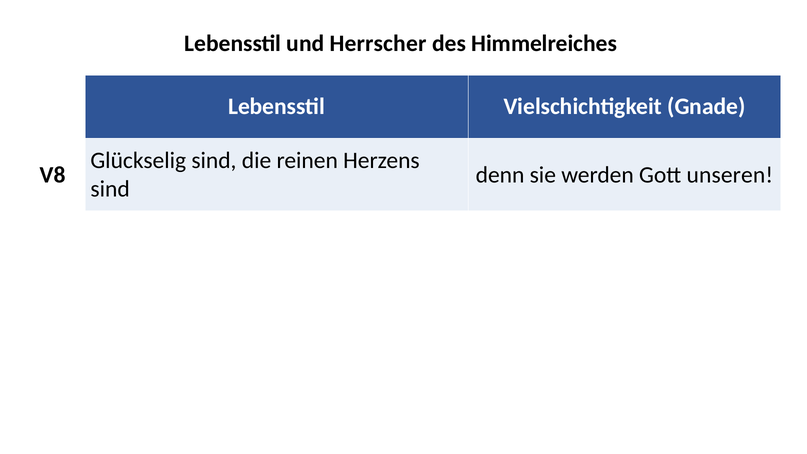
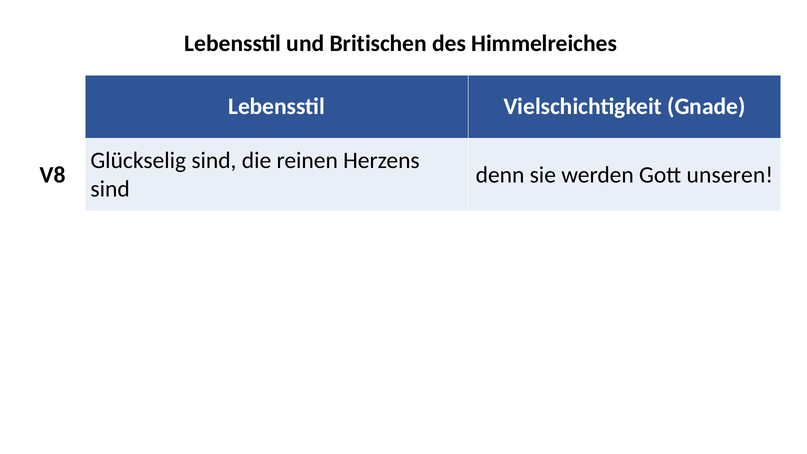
Herrscher: Herrscher -> Britischen (378, 43)
